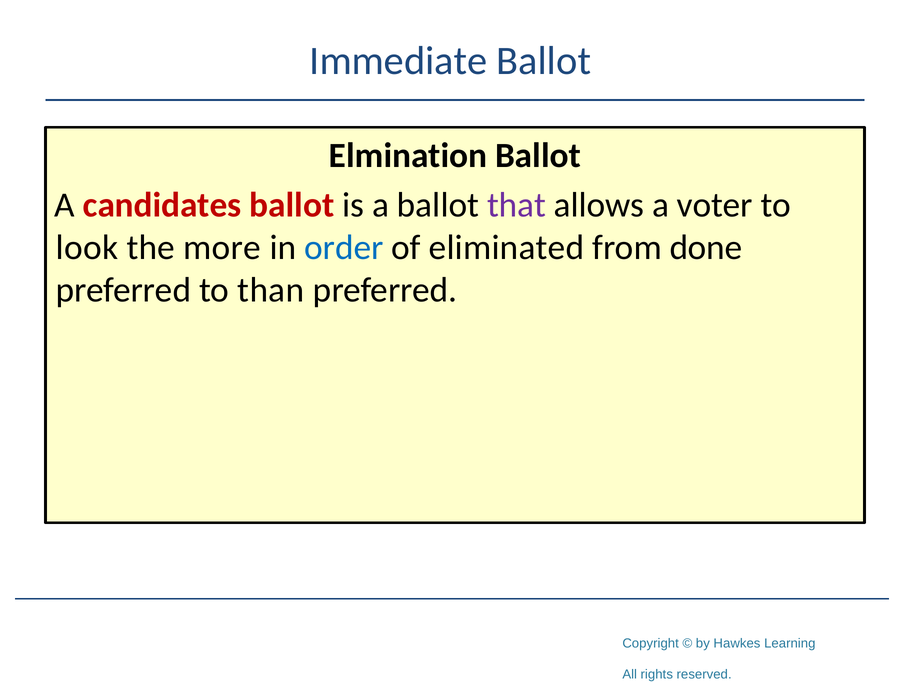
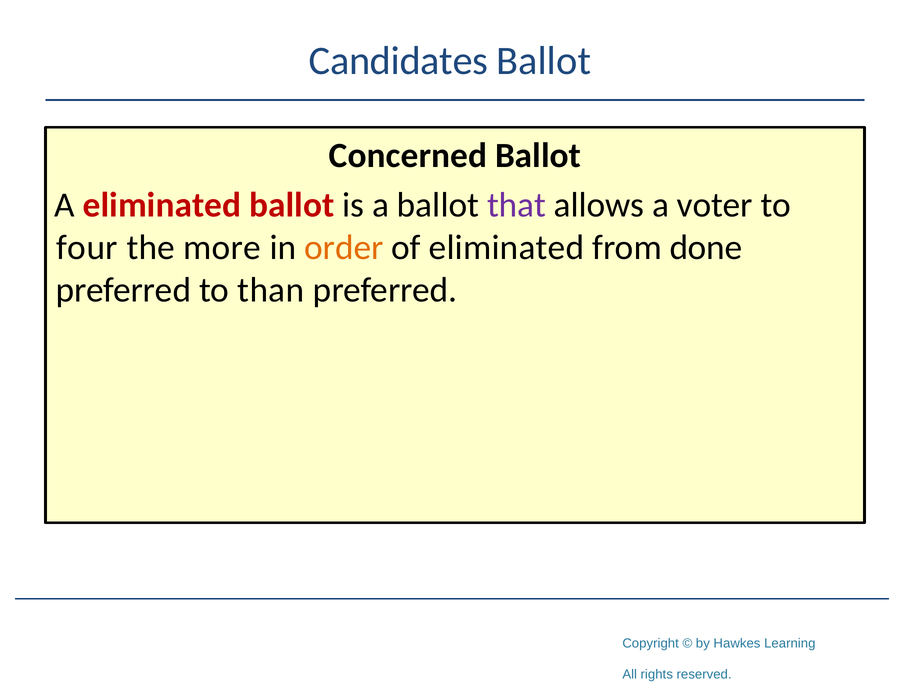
Immediate: Immediate -> Candidates (399, 61)
Elmination: Elmination -> Concerned (408, 156)
A candidates: candidates -> eliminated (162, 205)
look: look -> four (87, 248)
order colour: blue -> orange (344, 248)
